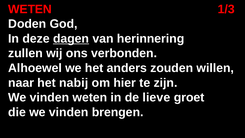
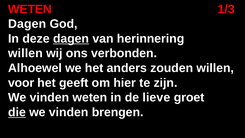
Doden: Doden -> Dagen (27, 24)
zullen: zullen -> willen (25, 53)
naar: naar -> voor (21, 83)
nabij: nabij -> geeft (74, 83)
die underline: none -> present (17, 112)
